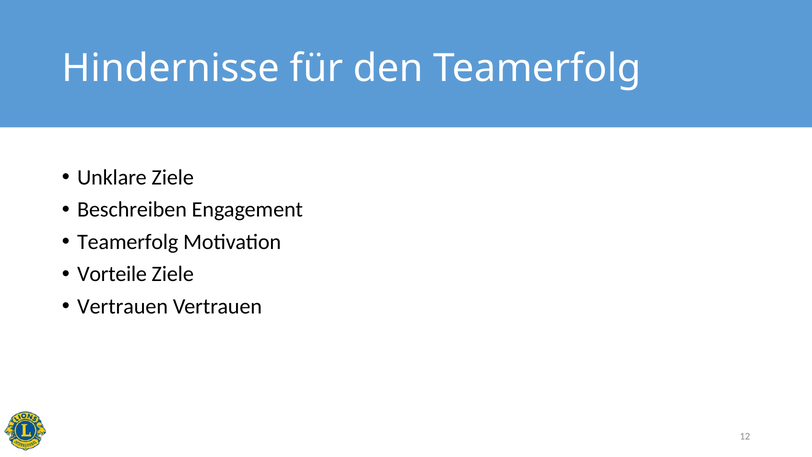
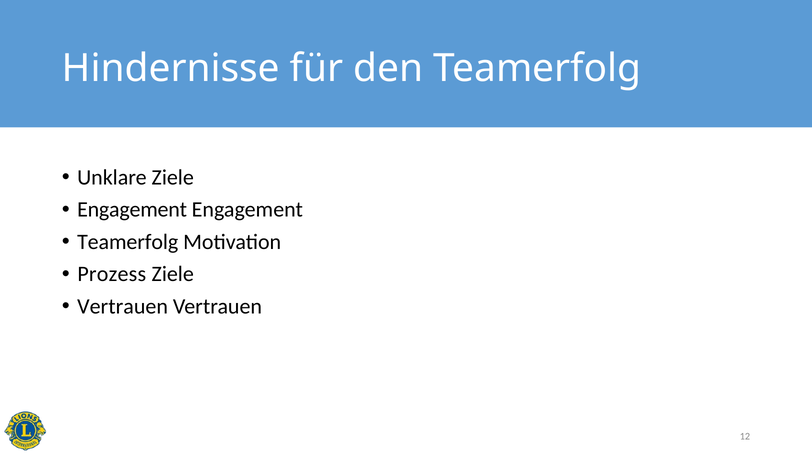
Beschreiben: Beschreiben -> Engagement (132, 209)
Vorteile: Vorteile -> Prozess (112, 274)
